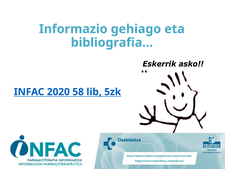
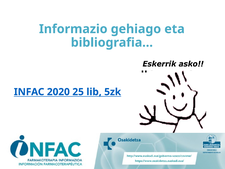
58: 58 -> 25 (78, 92)
